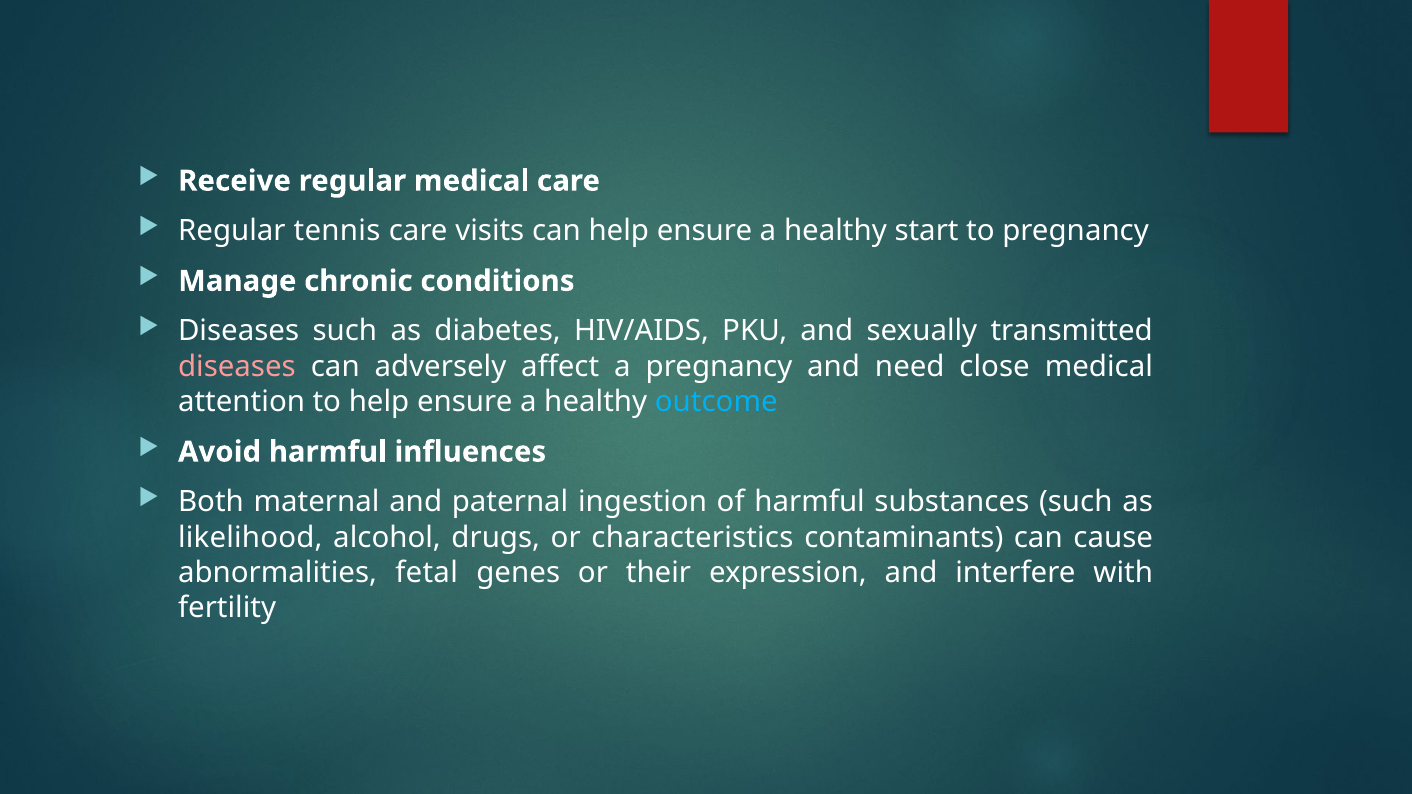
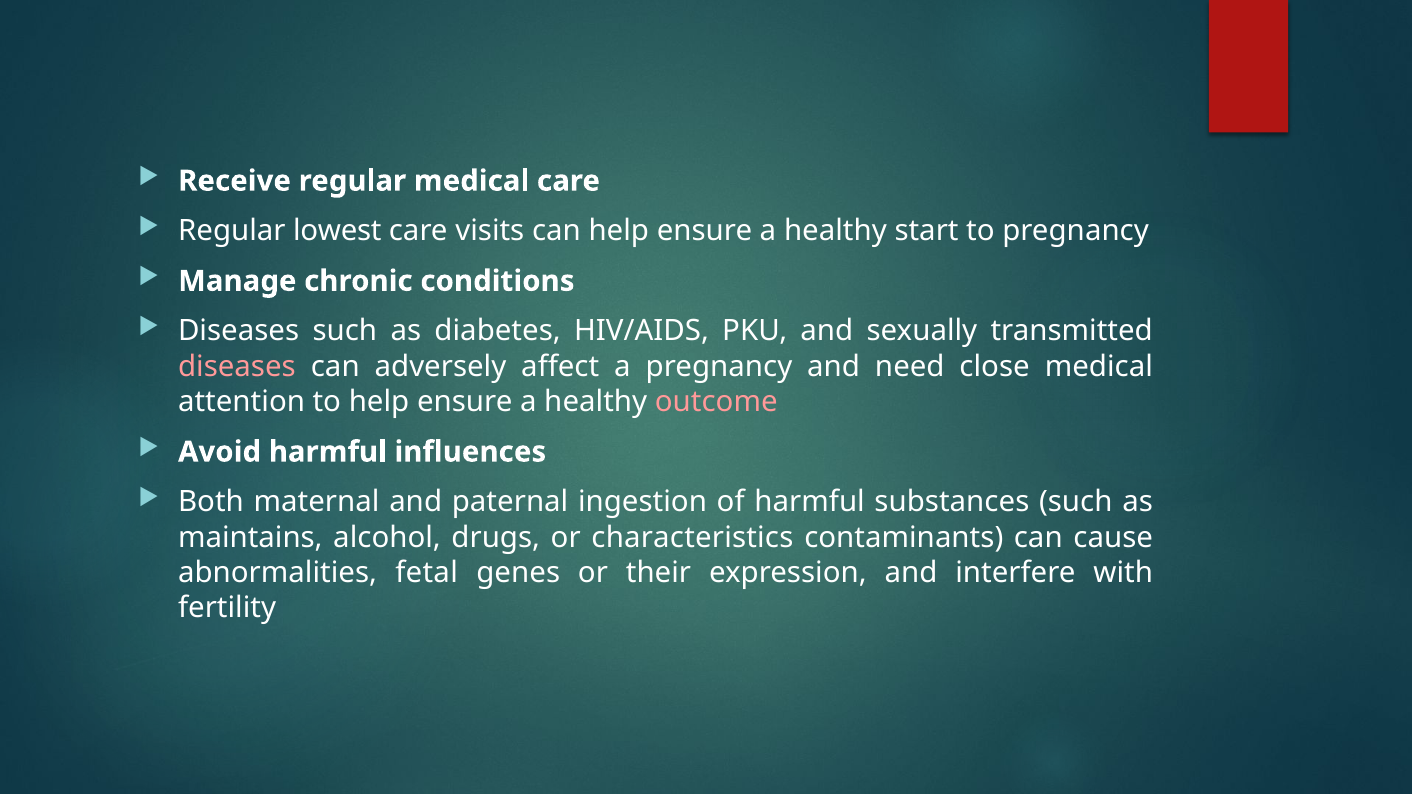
tennis: tennis -> lowest (337, 231)
outcome colour: light blue -> pink (716, 402)
likelihood: likelihood -> maintains (250, 537)
